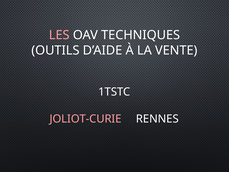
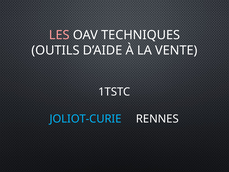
JOLIOT-CURIE colour: pink -> light blue (86, 119)
